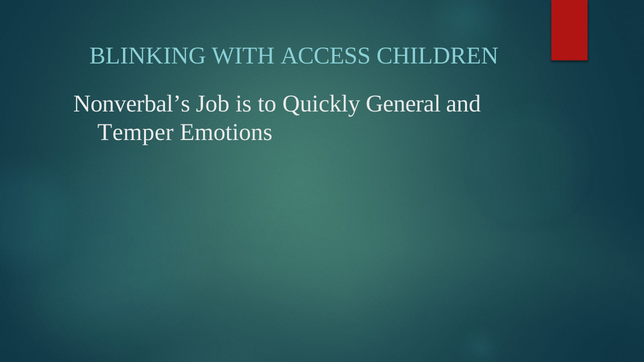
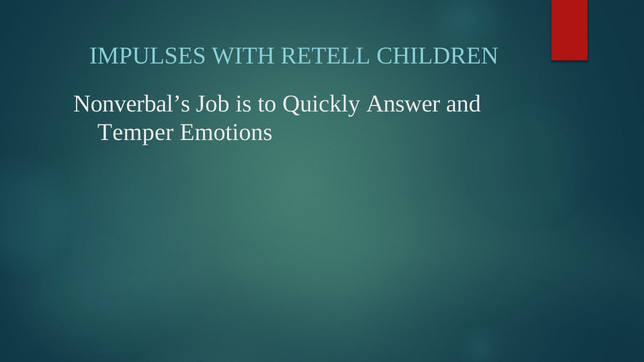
BLINKING: BLINKING -> IMPULSES (148, 56)
ACCESS: ACCESS -> RETELL (326, 56)
General: General -> Answer (403, 104)
